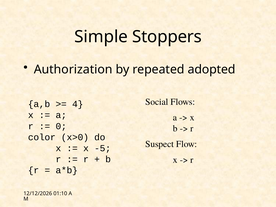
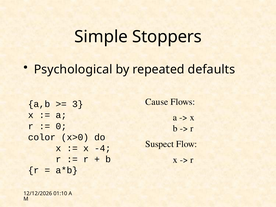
Authorization: Authorization -> Psychological (73, 69)
adopted: adopted -> defaults (211, 69)
Social: Social -> Cause (157, 102)
4: 4 -> 3 (78, 104)
-5: -5 -> -4 (103, 148)
